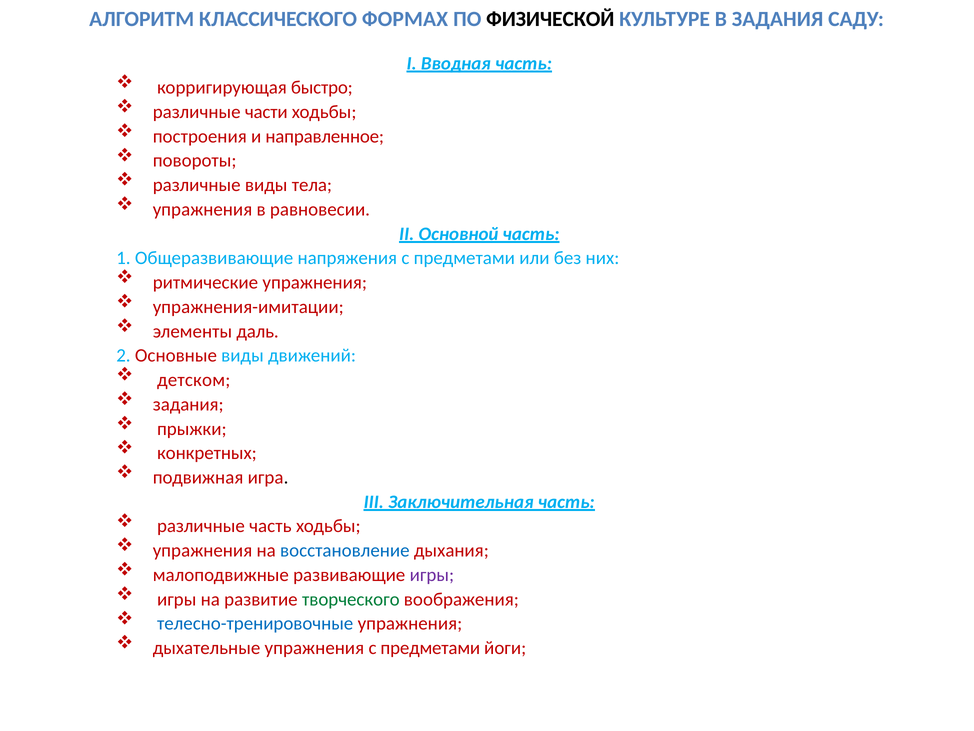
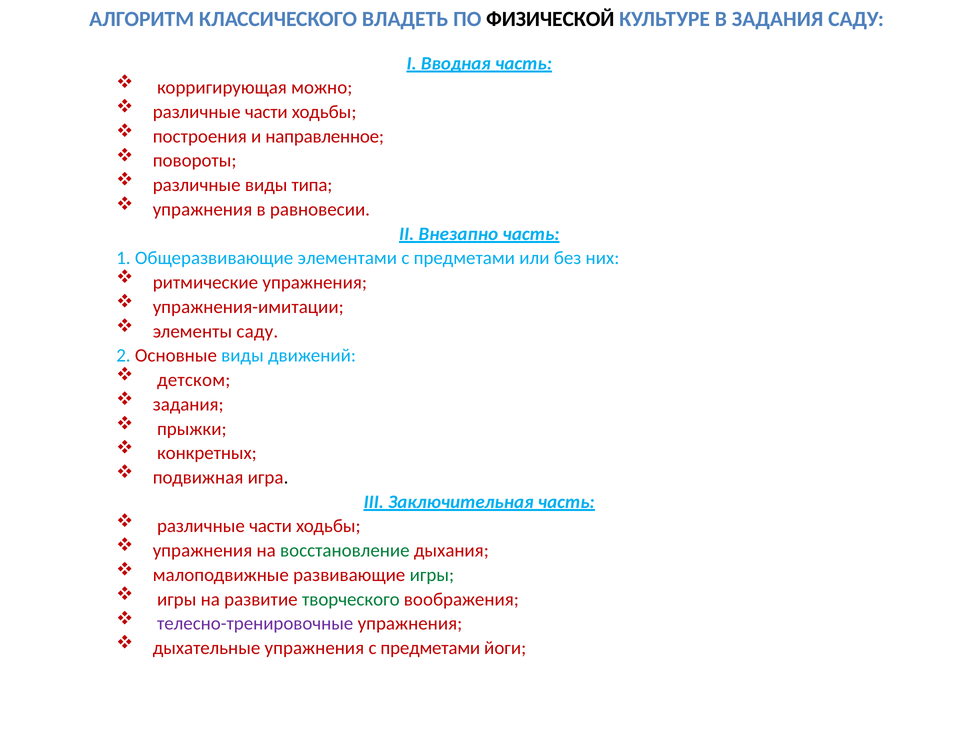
ФОРМАХ: ФОРМАХ -> ВЛАДЕТЬ (405, 19)
быстро: быстро -> можно (322, 88)
тела: тела -> типа (312, 185)
Основной: Основной -> Внезапно (458, 234)
напряжения: напряжения -> элементами (347, 258)
элементы даль: даль -> саду (257, 331)
часть: часть -> части (271, 526)
восстановление colour: blue -> green (345, 550)
игры colour: purple -> green (432, 575)
телесно-тренировочные colour: blue -> purple (255, 623)
